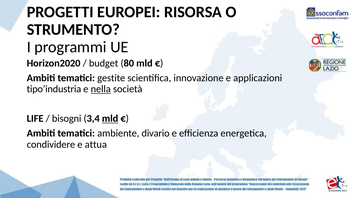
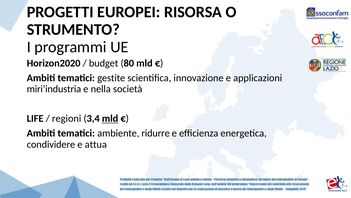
tipo’industria: tipo’industria -> miri’industria (54, 89)
nella underline: present -> none (101, 89)
bisogni: bisogni -> regioni (67, 118)
divario: divario -> ridurre (156, 133)
